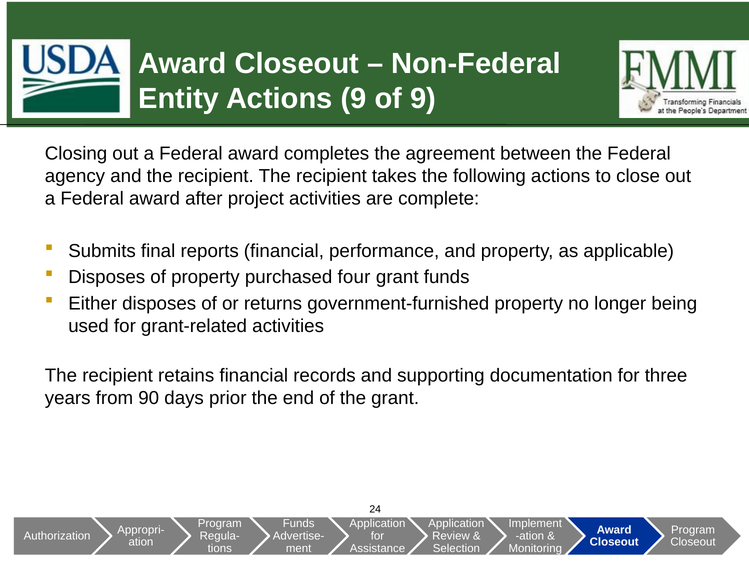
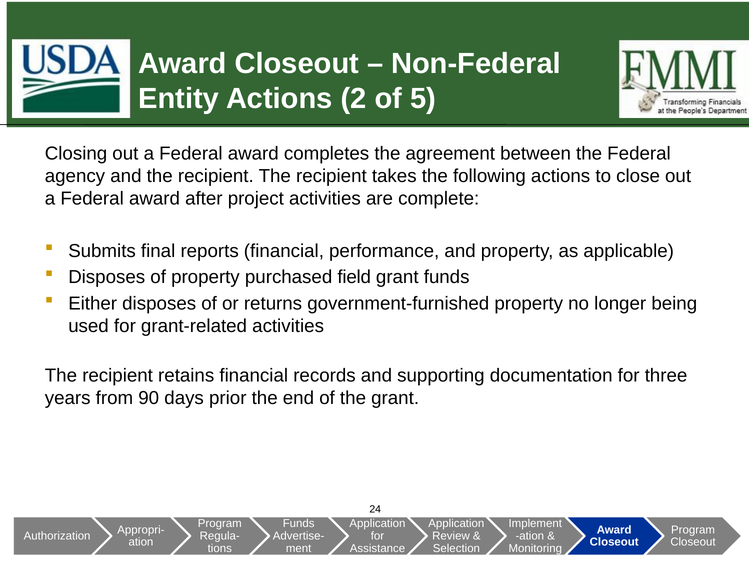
Actions 9: 9 -> 2 (354, 99)
of 9: 9 -> 5 (423, 99)
four: four -> field (354, 277)
